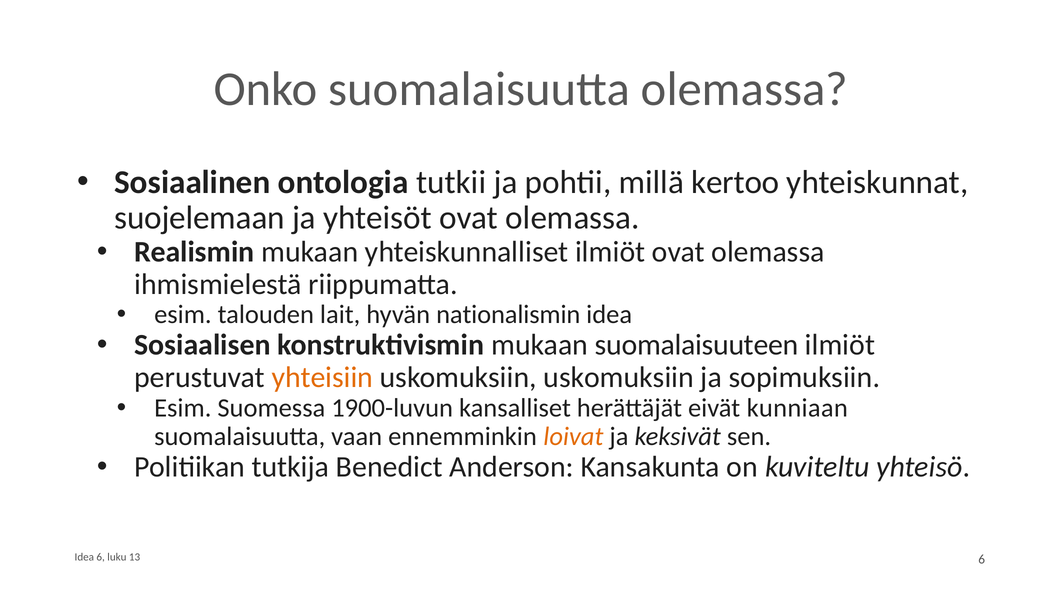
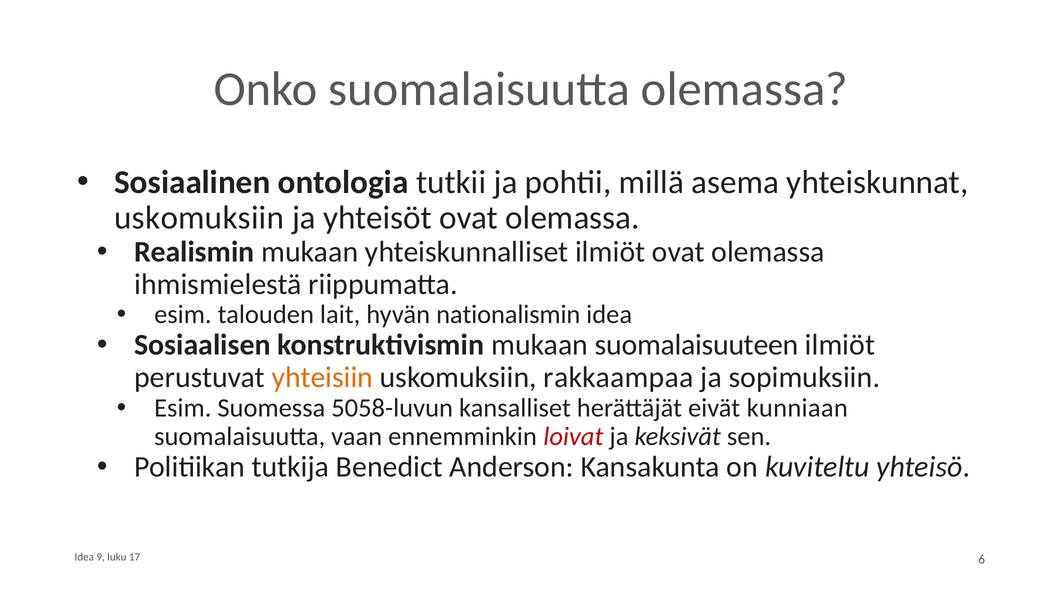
kertoo: kertoo -> asema (735, 182)
suojelemaan: suojelemaan -> uskomuksiin (199, 218)
uskomuksiin uskomuksiin: uskomuksiin -> rakkaampaa (619, 378)
1900-luvun: 1900-luvun -> 5058-luvun (392, 408)
loivat colour: orange -> red (573, 437)
Idea 6: 6 -> 9 (101, 558)
13: 13 -> 17 (135, 558)
